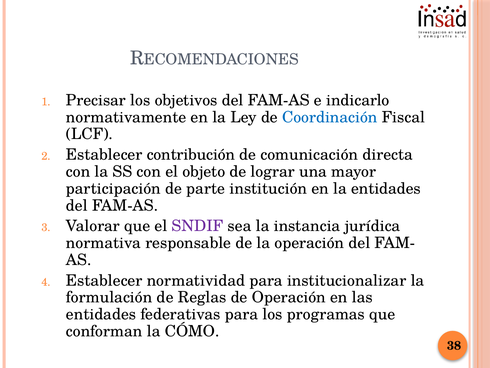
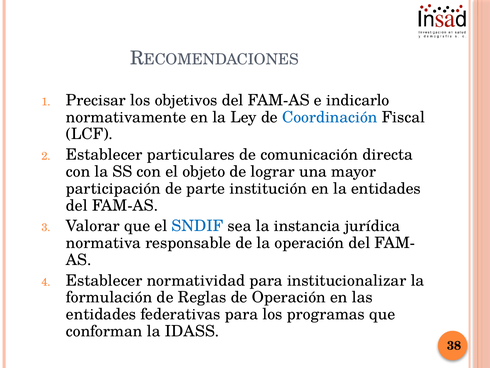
contribución: contribución -> particulares (191, 155)
SNDIF colour: purple -> blue (197, 226)
CÓMO: CÓMO -> IDASS (192, 331)
